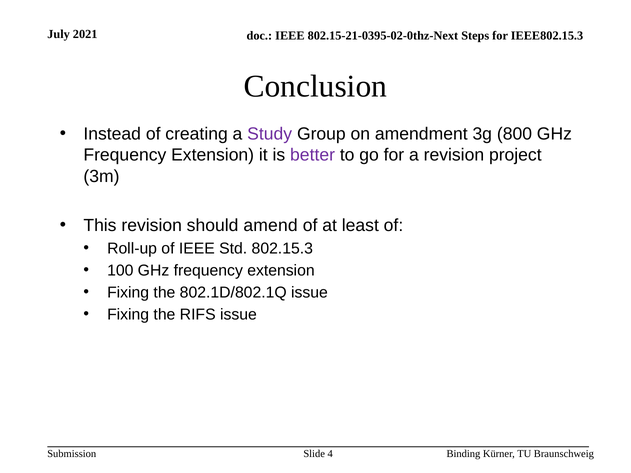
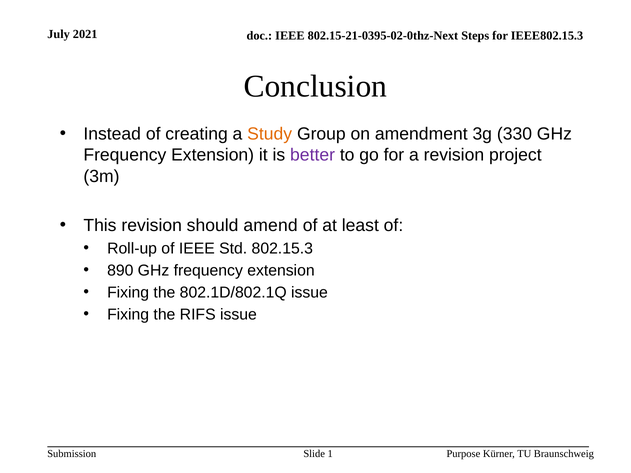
Study colour: purple -> orange (270, 134)
800: 800 -> 330 (514, 134)
100: 100 -> 890 (120, 271)
Binding: Binding -> Purpose (463, 454)
4: 4 -> 1 (330, 454)
